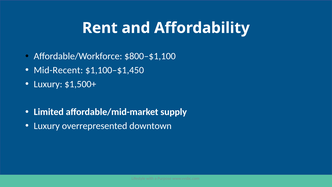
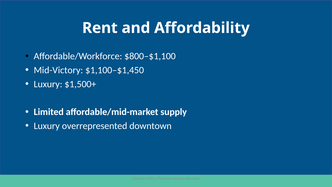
Mid-Recent: Mid-Recent -> Mid-Victory (58, 70)
